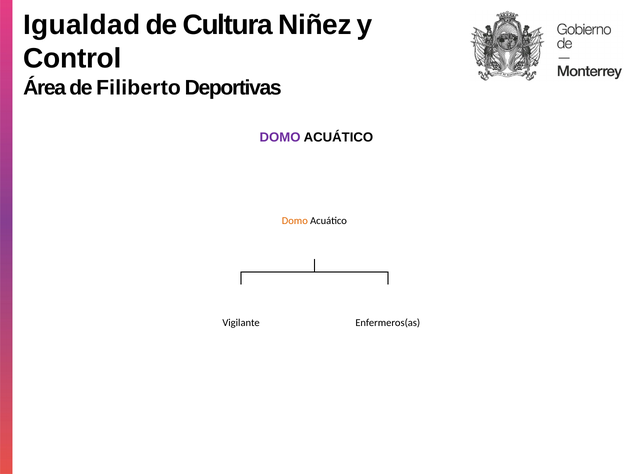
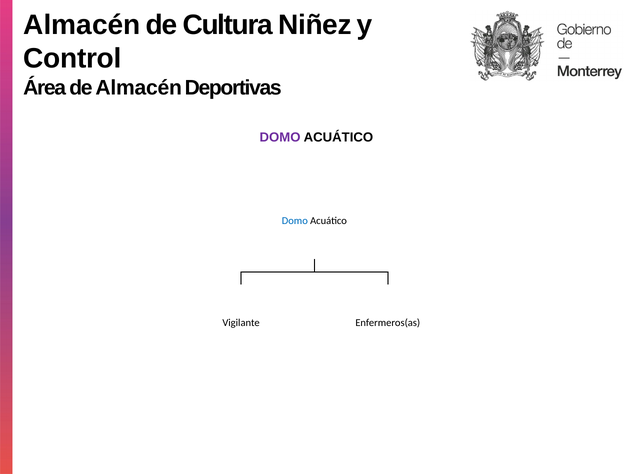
Igualdad: Igualdad -> Almacén (82, 25)
de Filiberto: Filiberto -> Almacén (139, 88)
Domo colour: orange -> blue (295, 221)
